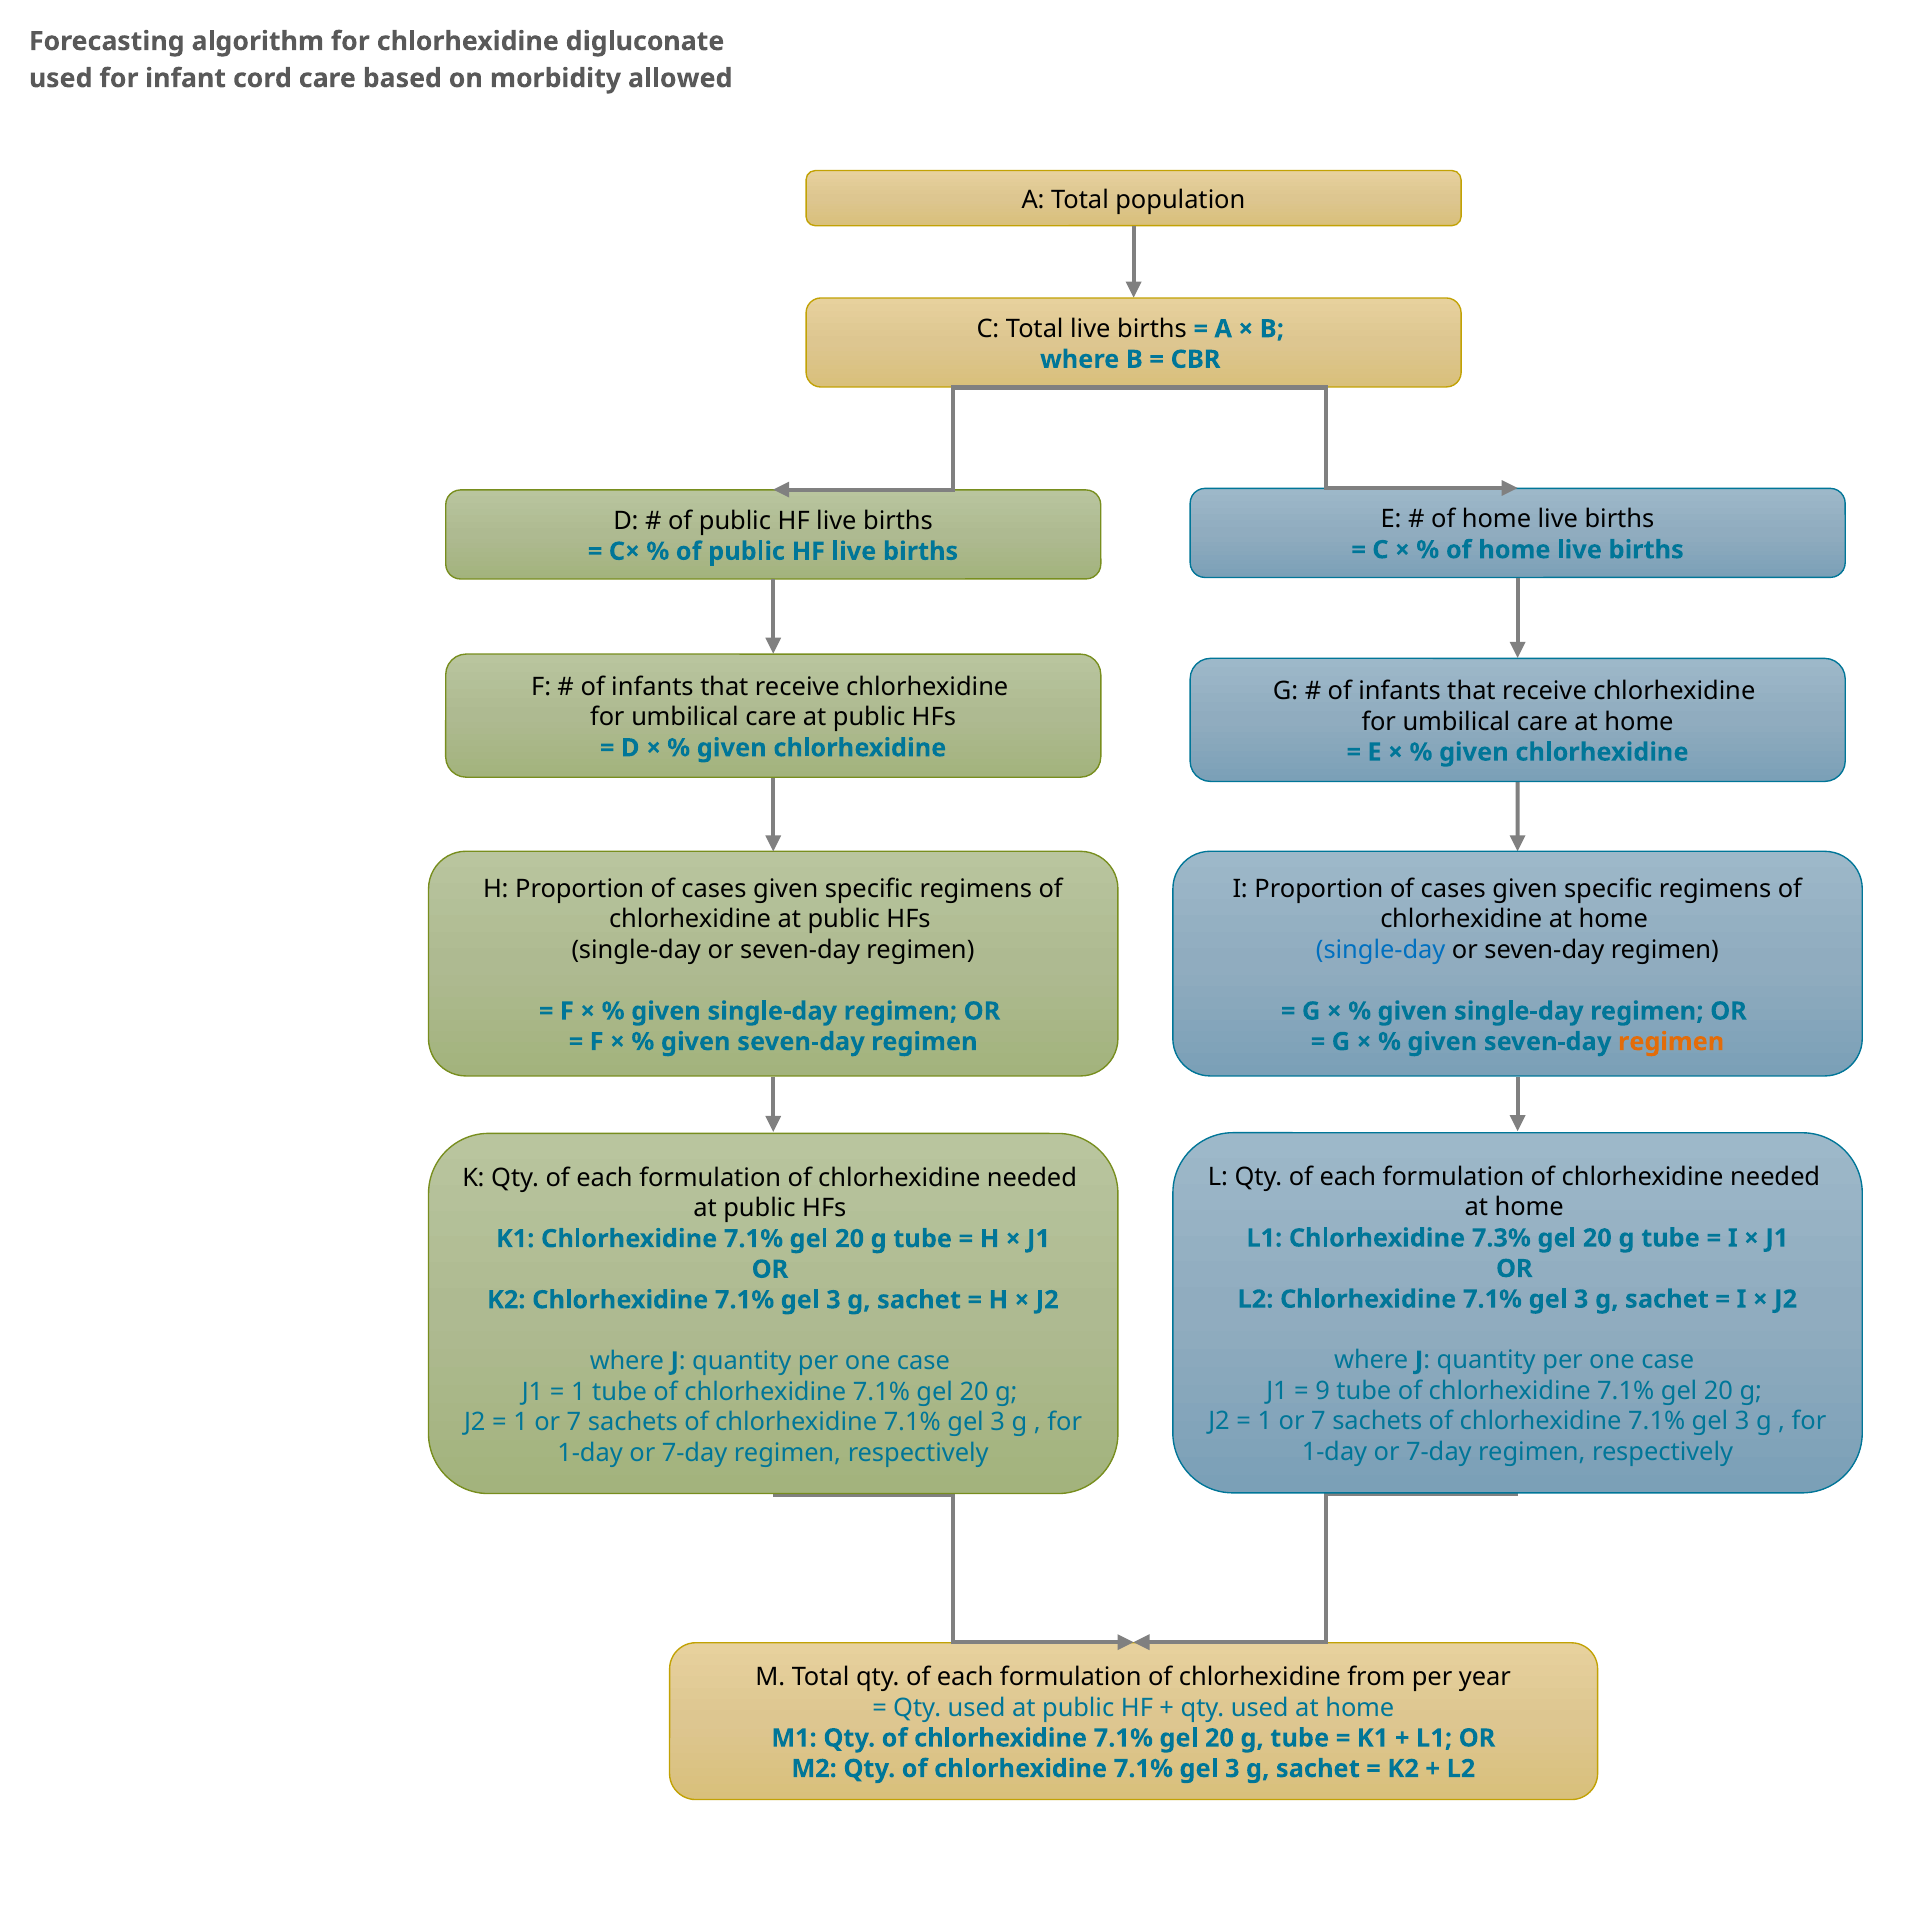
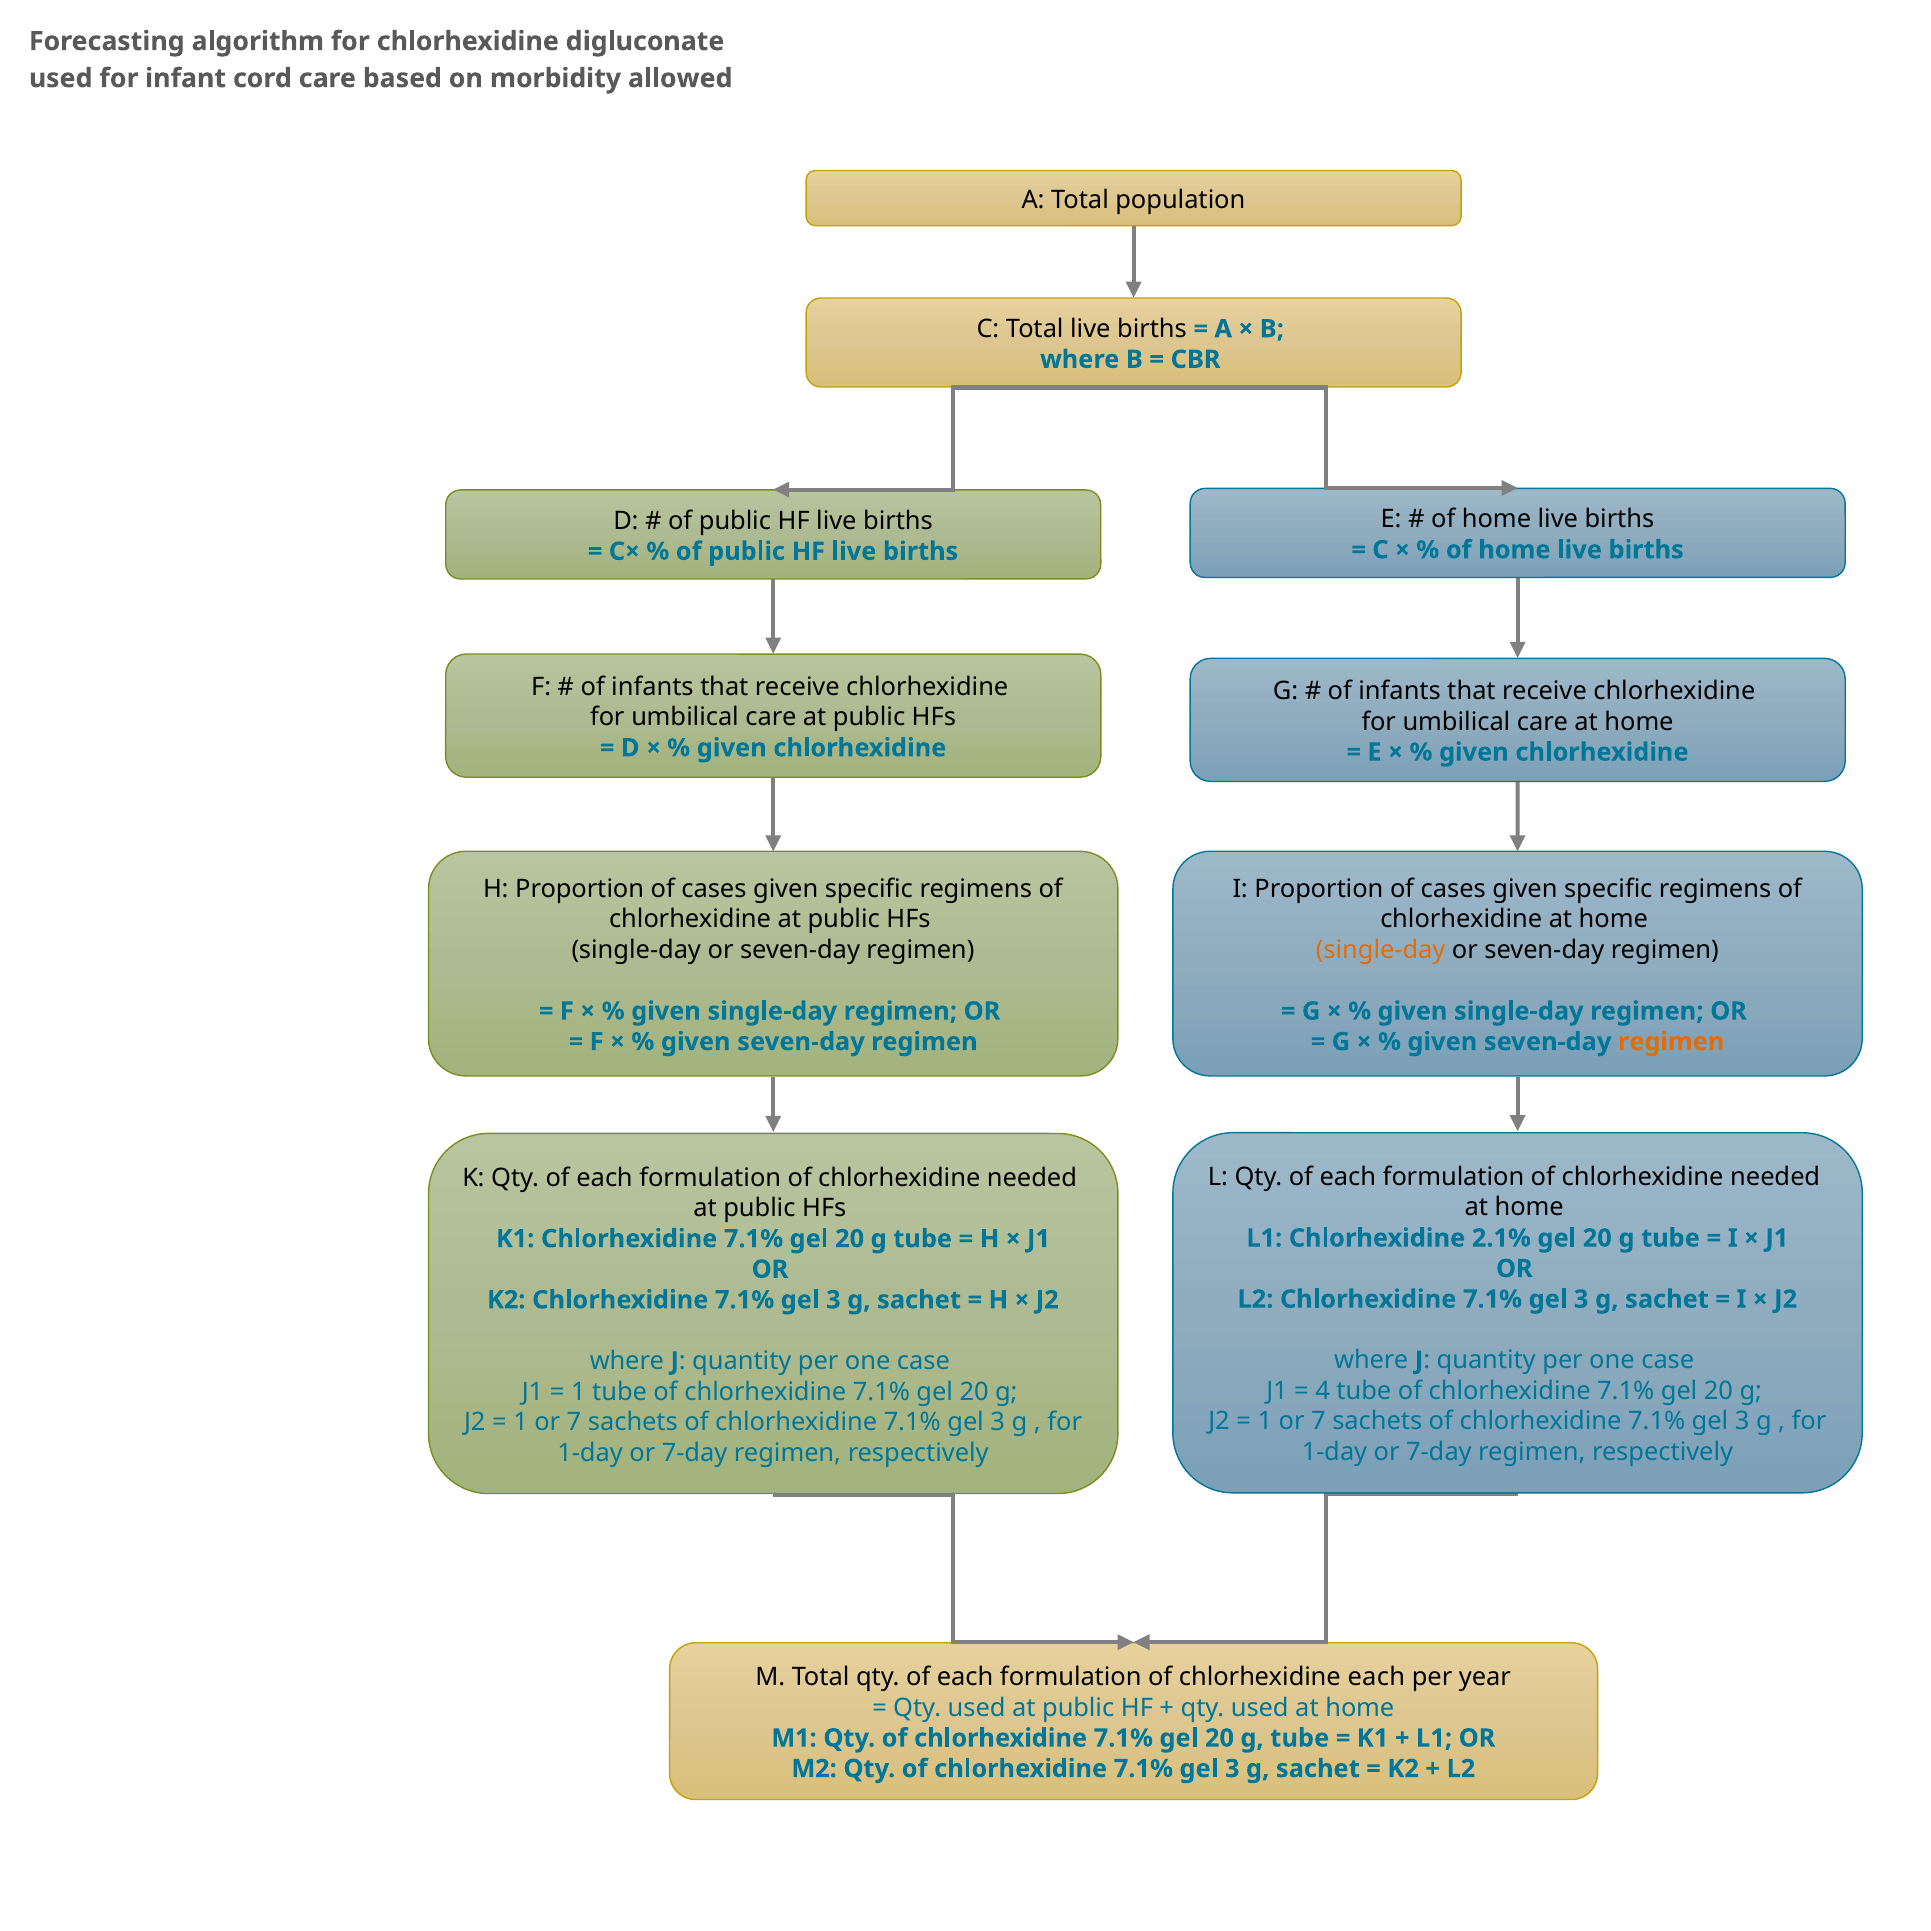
single-day colour: blue -> orange (1381, 950)
7.3%: 7.3% -> 2.1% (1501, 1238)
9: 9 -> 4 (1323, 1391)
chlorhexidine from: from -> each (1376, 1677)
